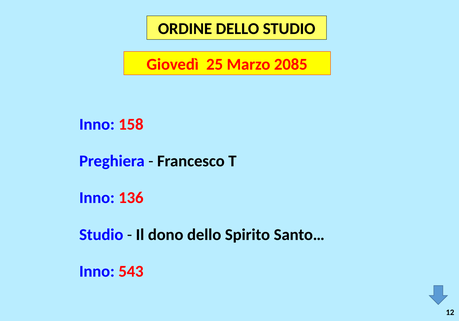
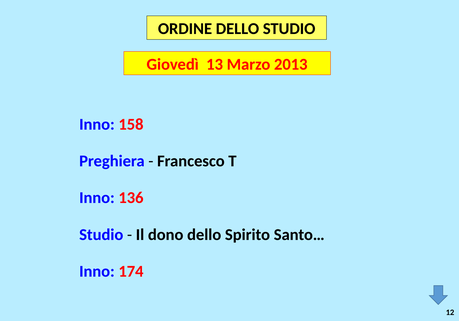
25: 25 -> 13 (215, 64)
2085: 2085 -> 2013 (291, 64)
543: 543 -> 174 (131, 272)
